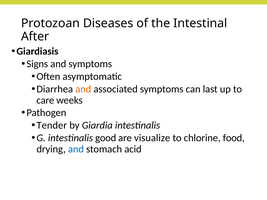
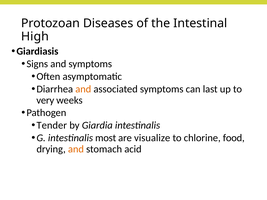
After: After -> High (35, 37)
care: care -> very (45, 100)
good: good -> most (106, 138)
and colour: blue -> orange (76, 149)
